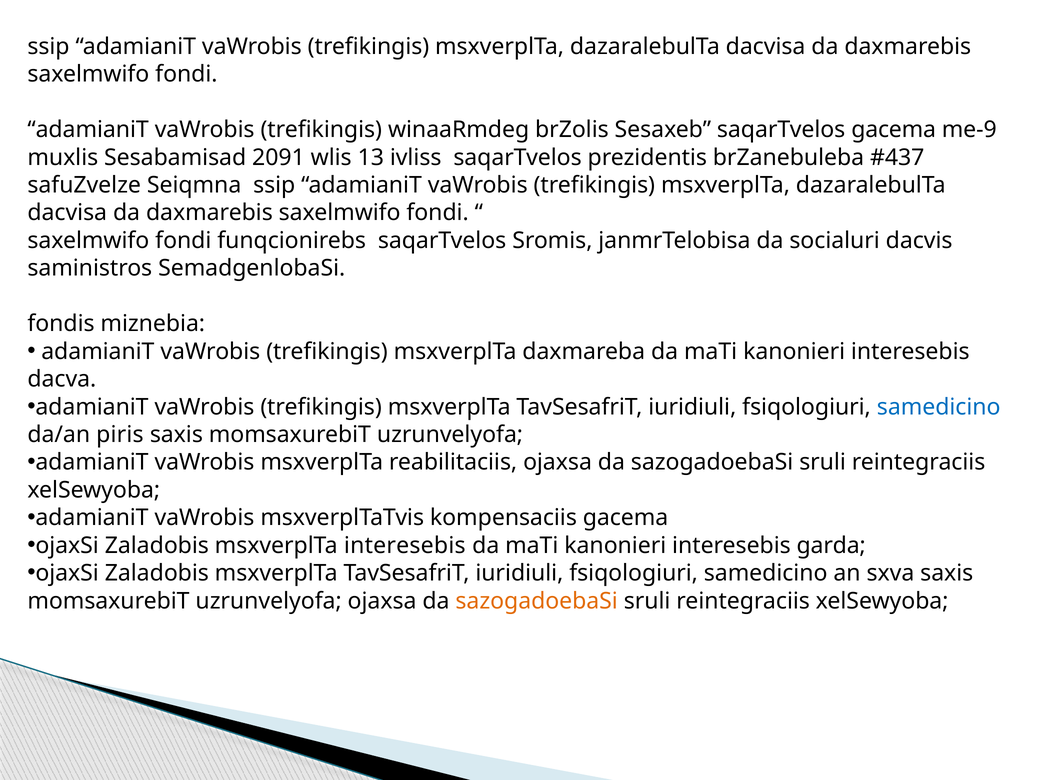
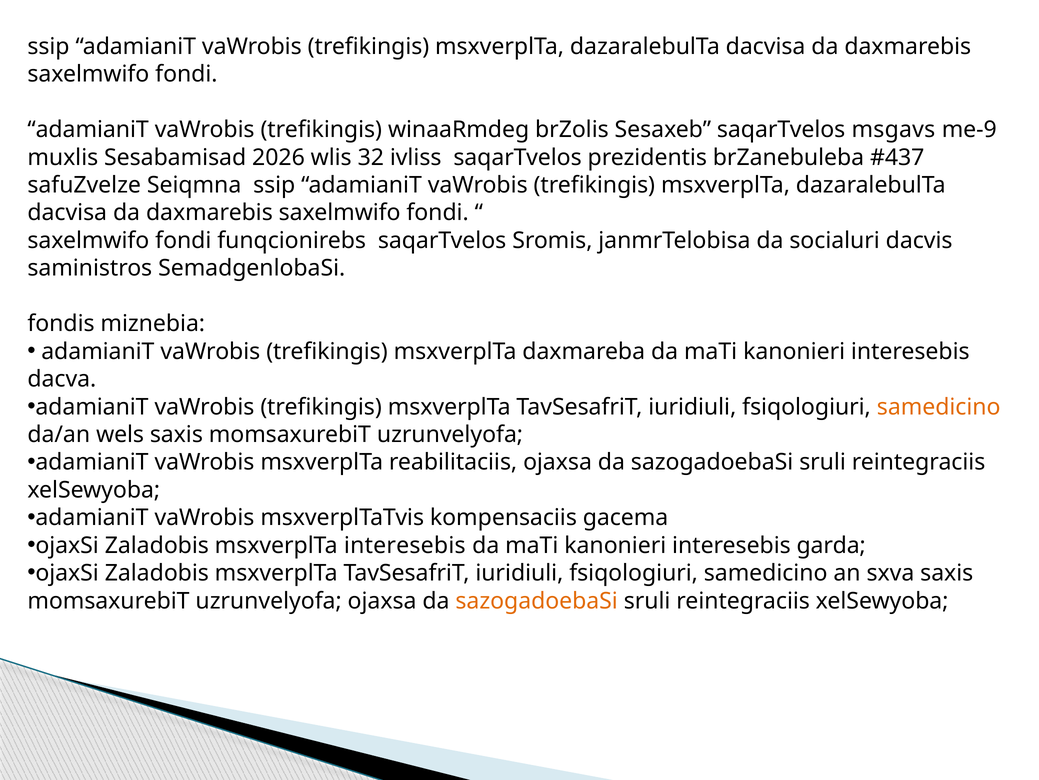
saqarTvelos gacema: gacema -> msgavs (893, 130)
2091: 2091 -> 2026 (278, 157)
13: 13 -> 32 (371, 157)
samedicino colour: blue -> orange (939, 407)
piris: piris -> wels (120, 434)
